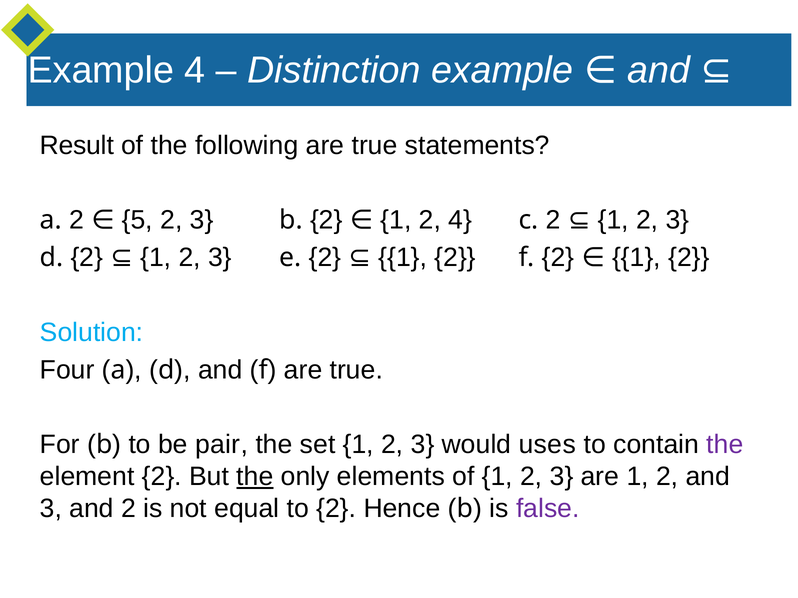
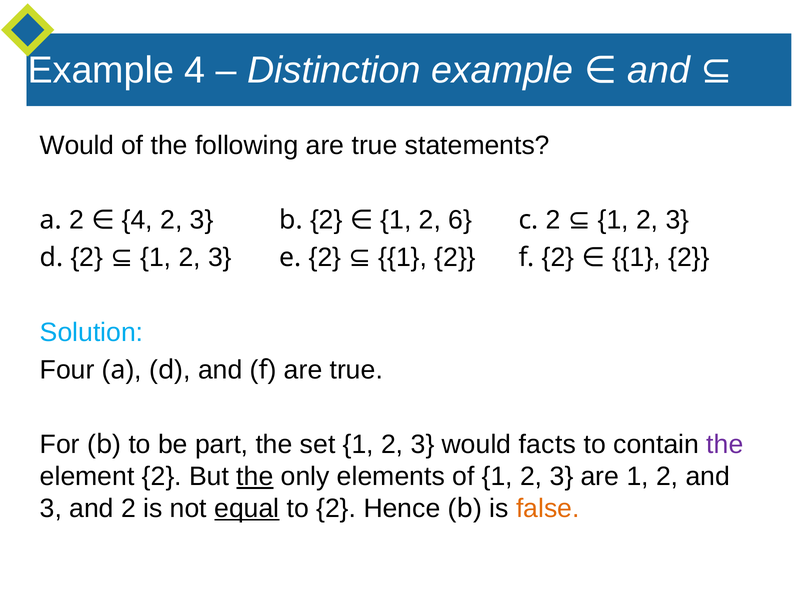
Result: Result -> Would (77, 145)
2 4: 4 -> 6 (460, 220)
2 5: 5 -> 4 (137, 220)
pair: pair -> part (222, 445)
uses: uses -> facts (547, 445)
equal underline: none -> present (247, 509)
false colour: purple -> orange (548, 509)
